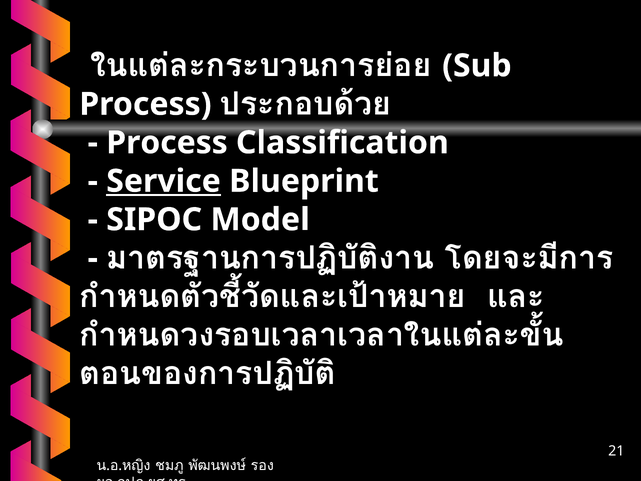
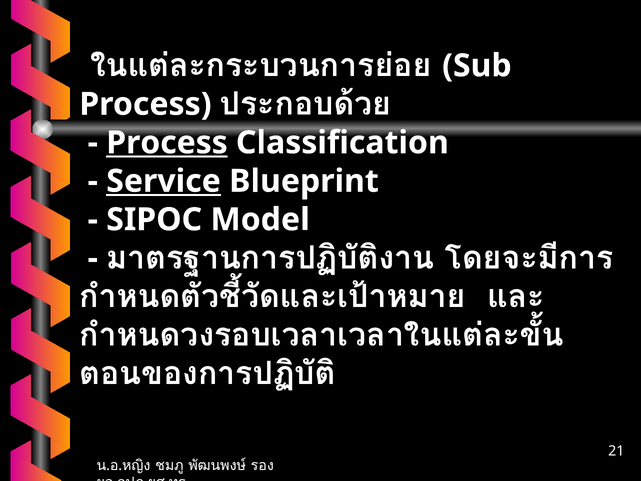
Process underline: none -> present (167, 143)
